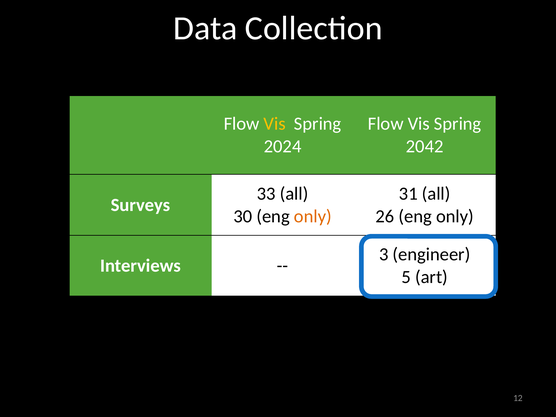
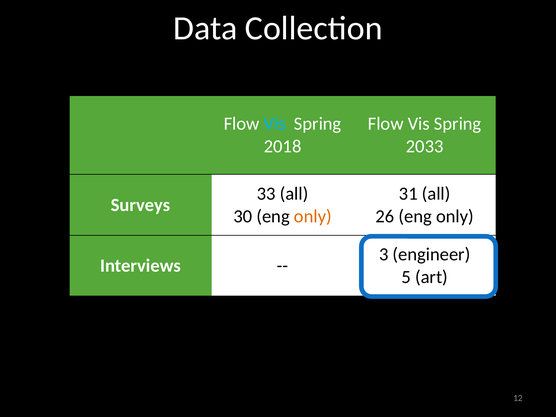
Vis colour: yellow -> light blue (275, 124)
2024: 2024 -> 2018 (283, 146)
2042: 2042 -> 2033 (425, 146)
